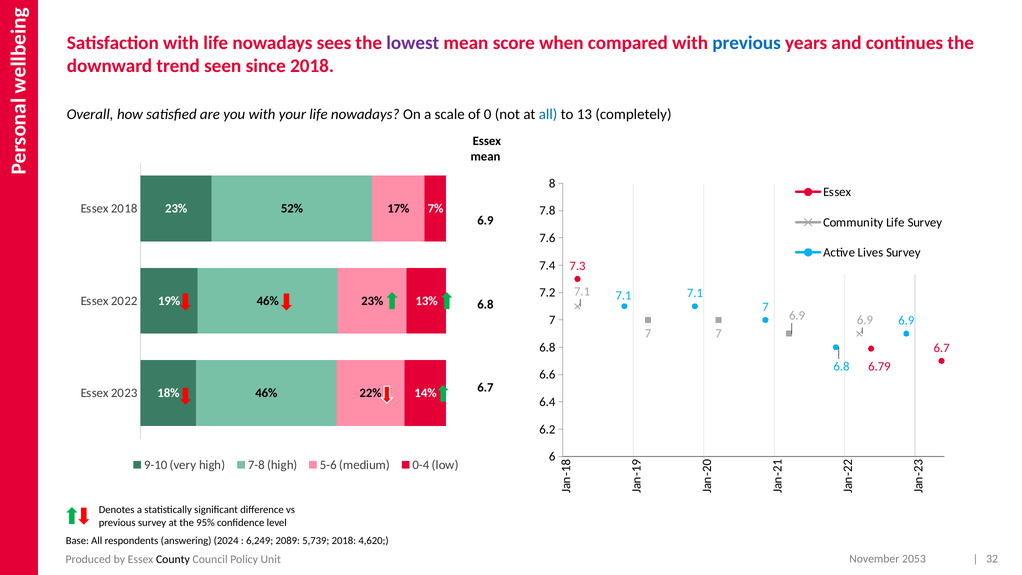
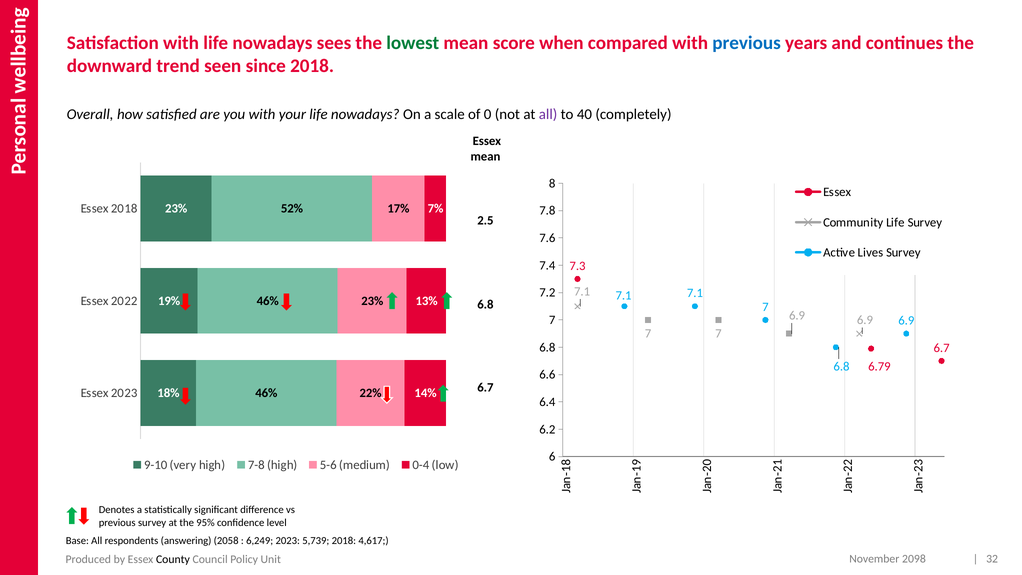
lowest colour: purple -> green (413, 43)
all colour: blue -> purple (548, 114)
13: 13 -> 40 (584, 114)
6.9: 6.9 -> 2.5 (485, 220)
2024: 2024 -> 2058 (226, 540)
6,249 2089: 2089 -> 2023 (288, 540)
4,620: 4,620 -> 4,617 (374, 540)
2053: 2053 -> 2098 (914, 559)
